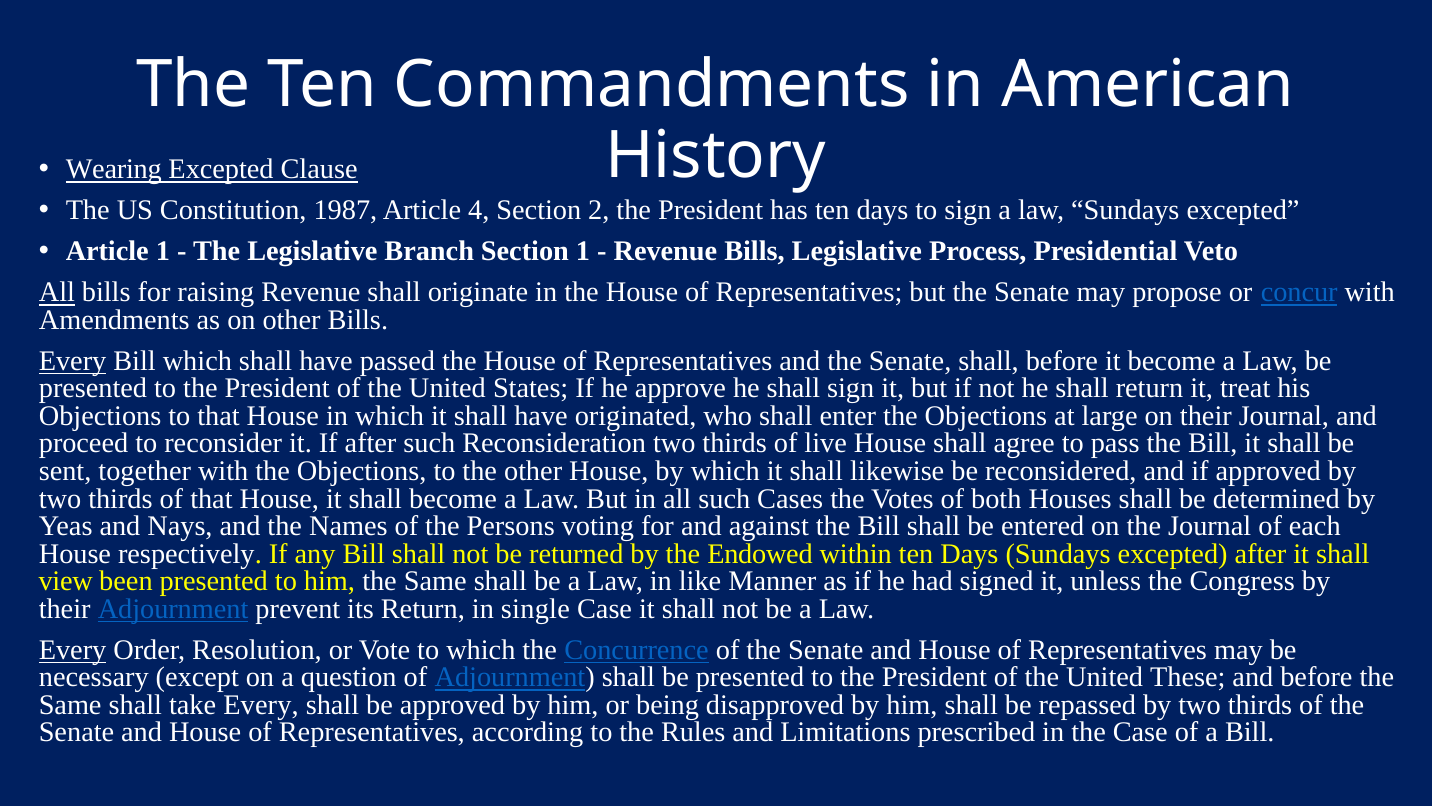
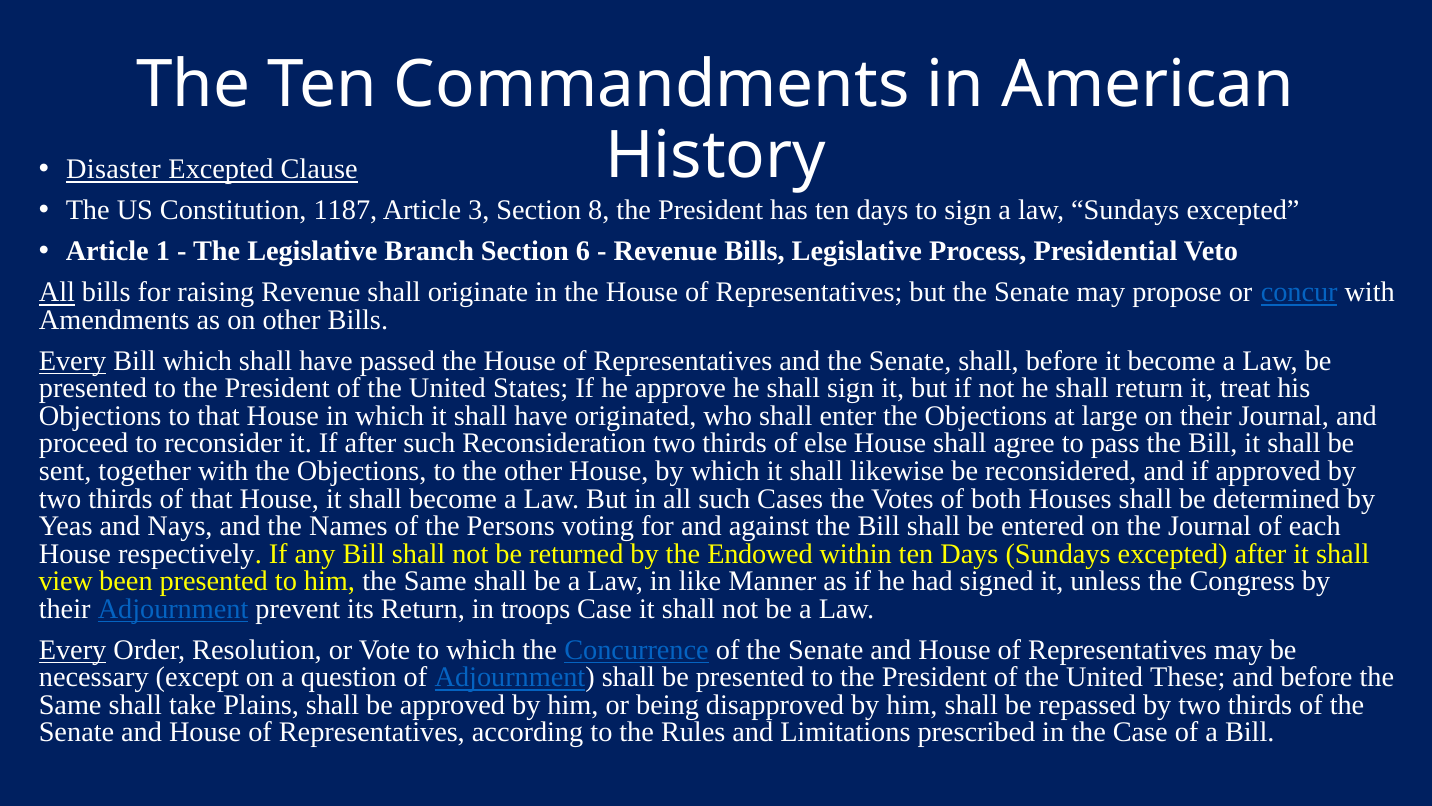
Wearing: Wearing -> Disaster (114, 169)
1987: 1987 -> 1187 (345, 210)
4: 4 -> 3 (479, 210)
2: 2 -> 8 (599, 210)
Section 1: 1 -> 6 (583, 251)
live: live -> else (826, 443)
single: single -> troops (536, 608)
take Every: Every -> Plains (261, 704)
